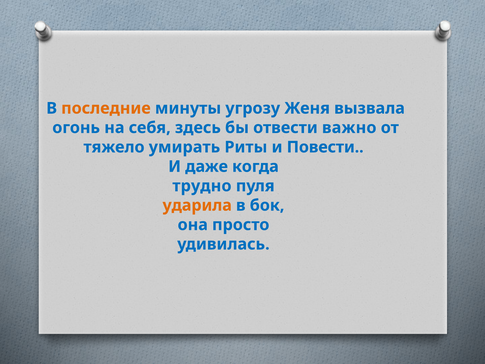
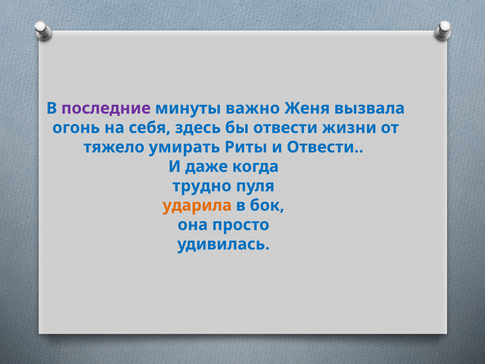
последние colour: orange -> purple (106, 108)
угрозу: угрозу -> важно (253, 108)
важно: важно -> жизни (349, 128)
и Повести: Повести -> Отвести (325, 147)
